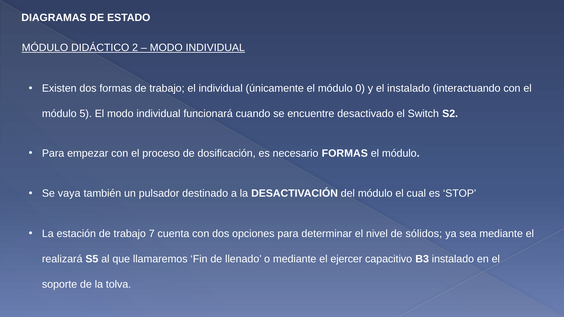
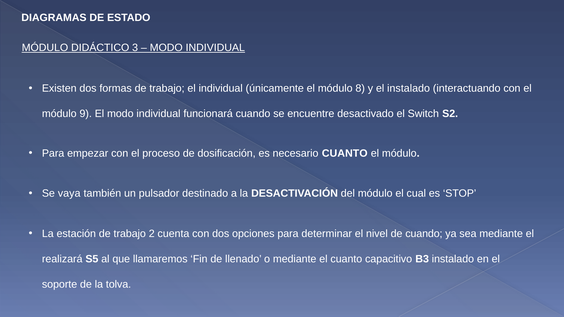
2: 2 -> 3 (135, 48)
0: 0 -> 8 (360, 89)
5: 5 -> 9 (86, 114)
necesario FORMAS: FORMAS -> CUANTO (345, 153)
7: 7 -> 2 (152, 234)
de sólidos: sólidos -> cuando (424, 234)
el ejercer: ejercer -> cuanto (346, 259)
